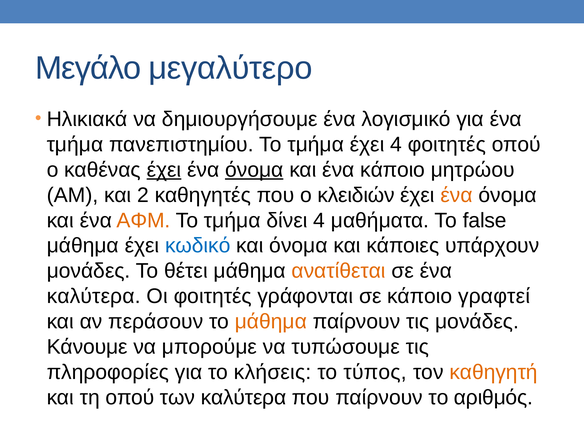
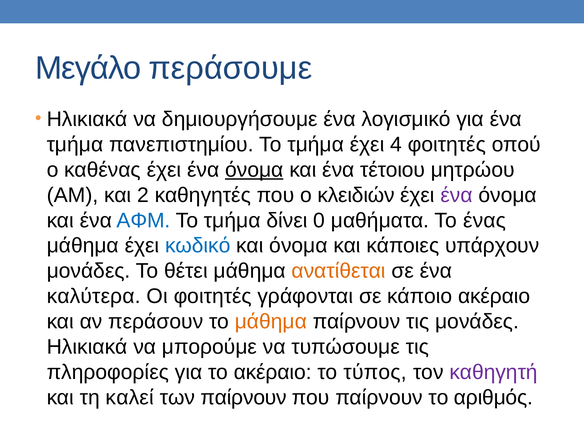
μεγαλύτερο: μεγαλύτερο -> περάσουμε (230, 68)
έχει underline: present -> none (164, 170)
ένα κάποιο: κάποιο -> τέτοιου (393, 170)
ένα colour: orange -> purple (457, 195)
ΑΦΜ colour: orange -> blue (143, 220)
δίνει 4: 4 -> 0 (319, 220)
false: false -> ένας (485, 220)
κάποιο γραφτεί: γραφτεί -> ακέραιο (494, 296)
Κάνουμε: Κάνουμε -> Ηλικιακά (87, 347)
το κλήσεις: κλήσεις -> ακέραιο (273, 372)
καθηγητή colour: orange -> purple (494, 372)
τη οπού: οπού -> καλεί (130, 397)
των καλύτερα: καλύτερα -> παίρνουν (244, 397)
